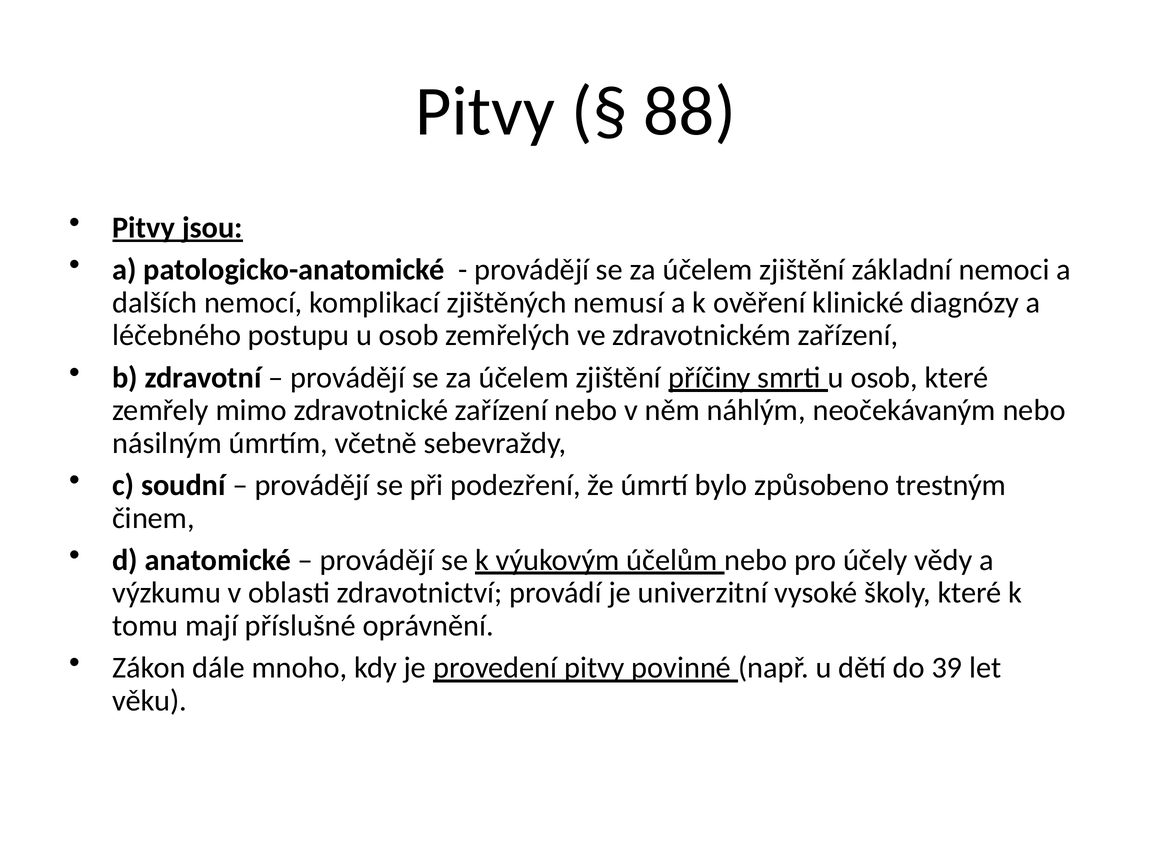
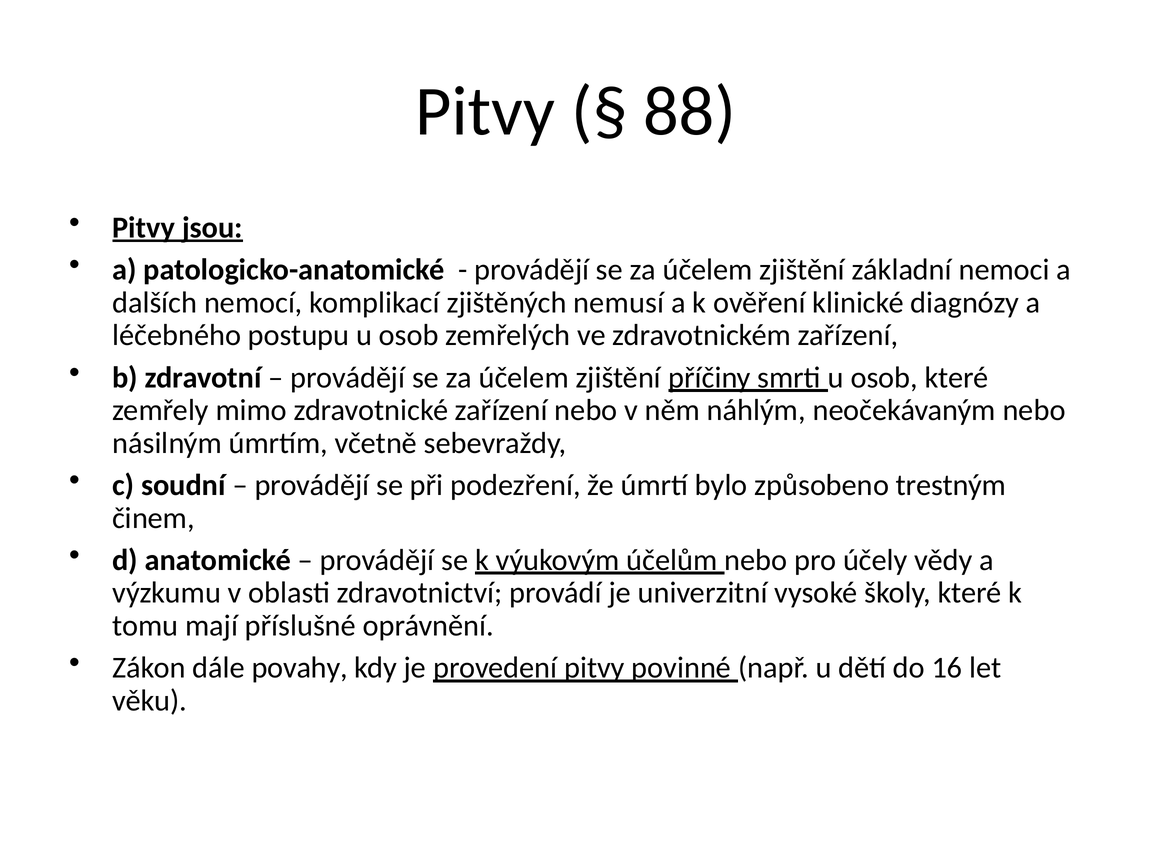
mnoho: mnoho -> povahy (300, 668)
39: 39 -> 16 (947, 668)
